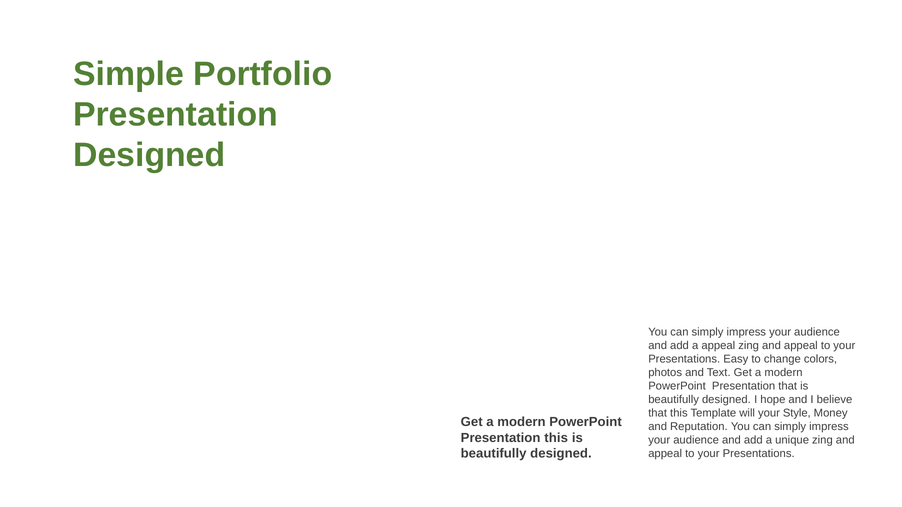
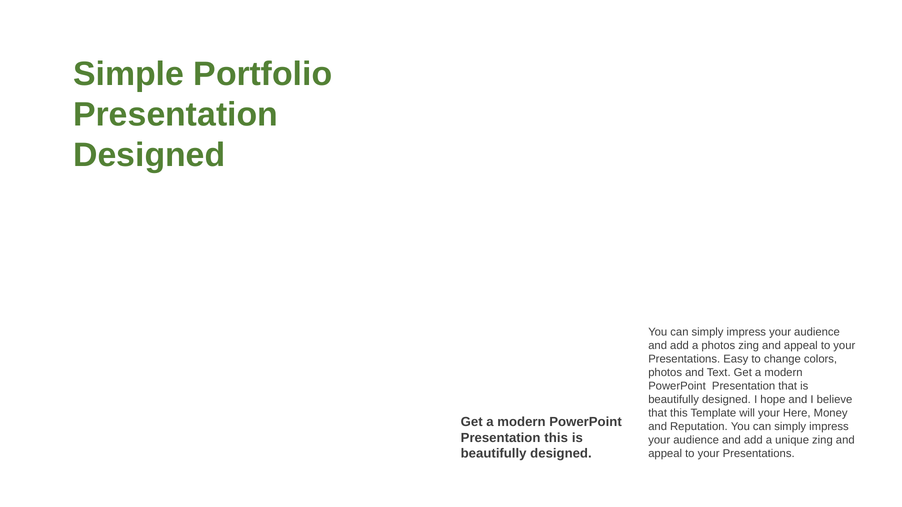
a appeal: appeal -> photos (718, 346)
Style: Style -> Here (797, 413)
